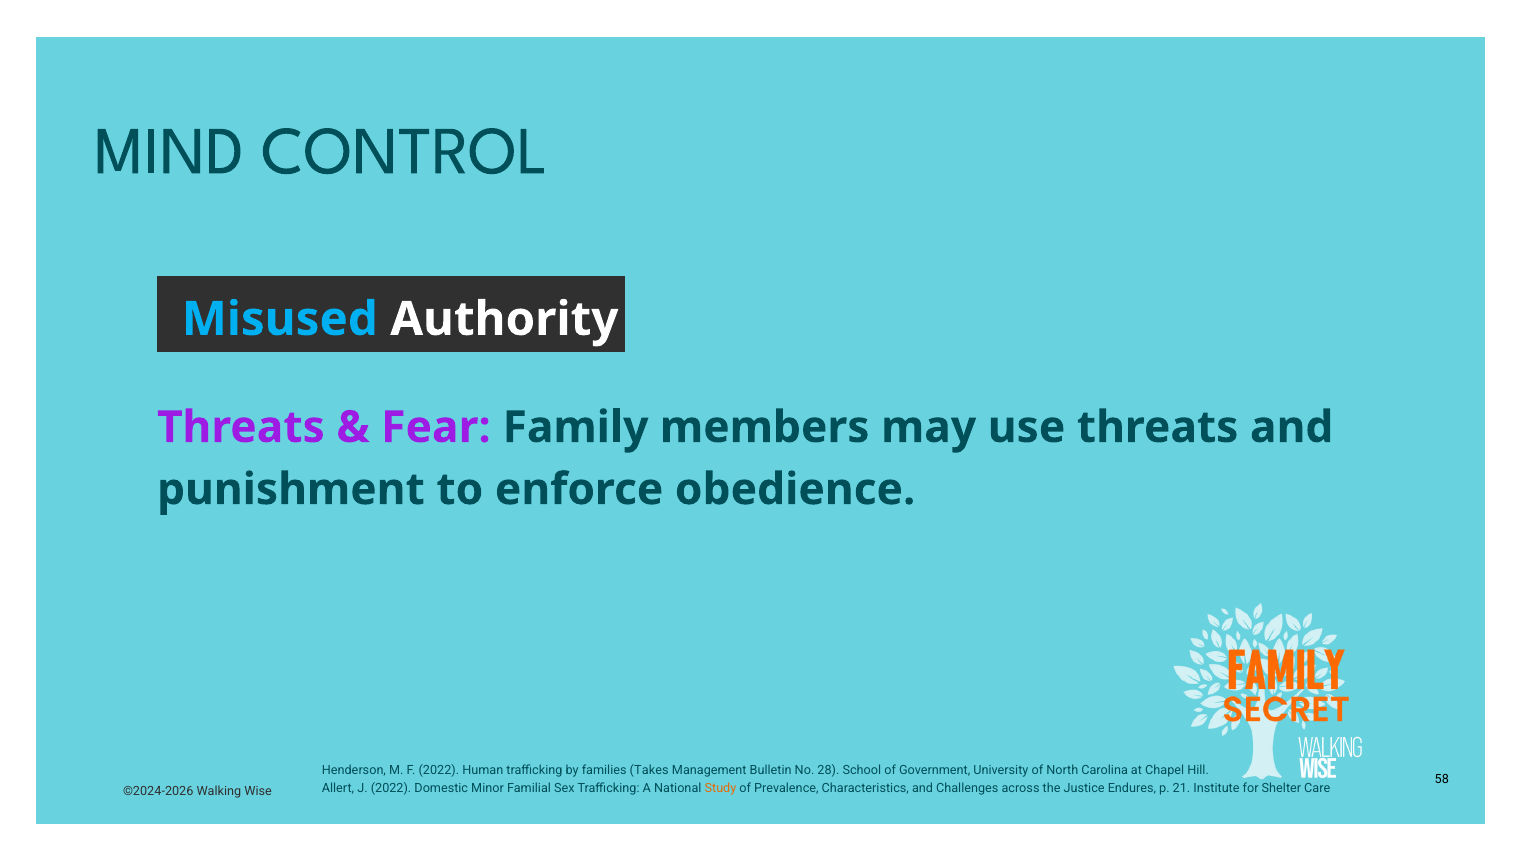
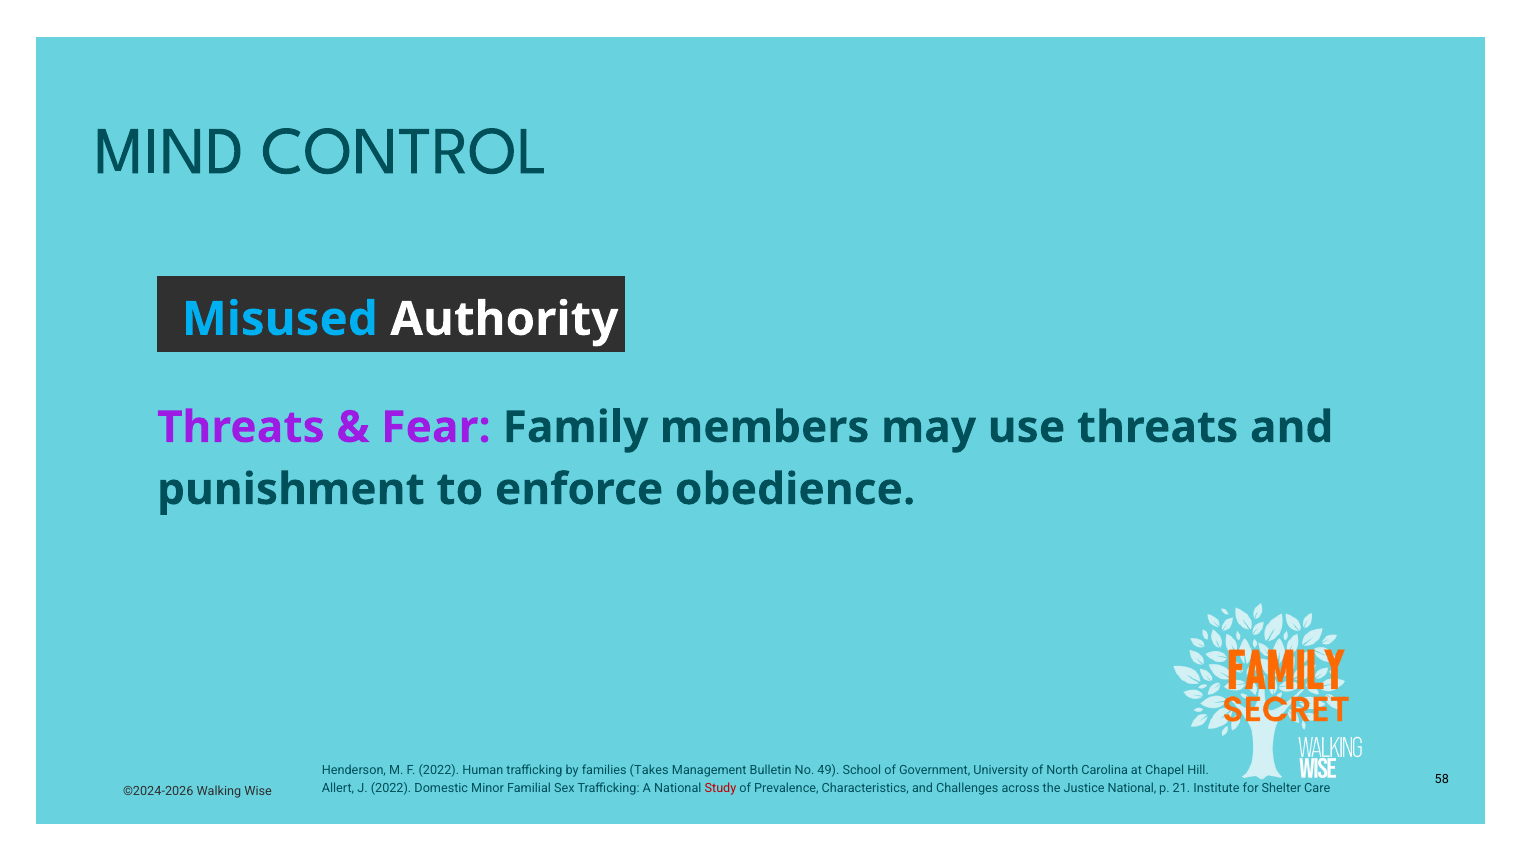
28: 28 -> 49 (828, 770)
Study colour: orange -> red (720, 788)
Justice Endures: Endures -> National (1132, 788)
